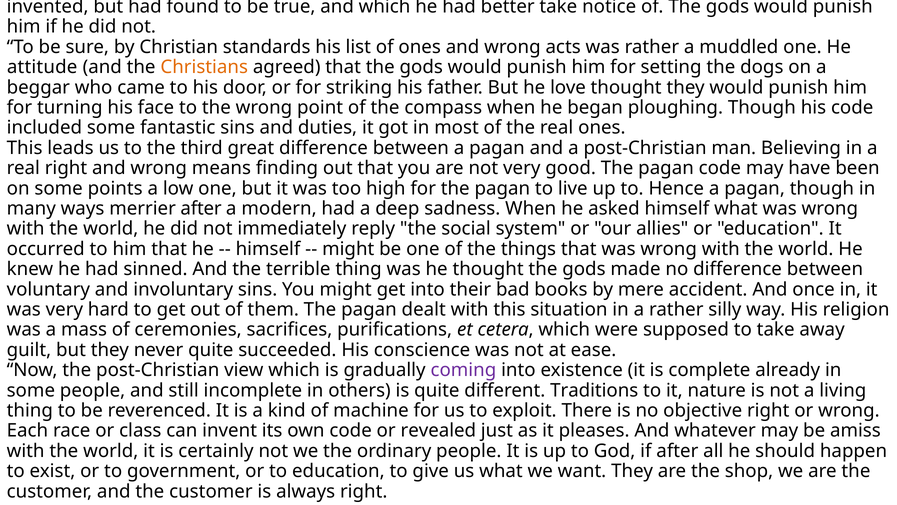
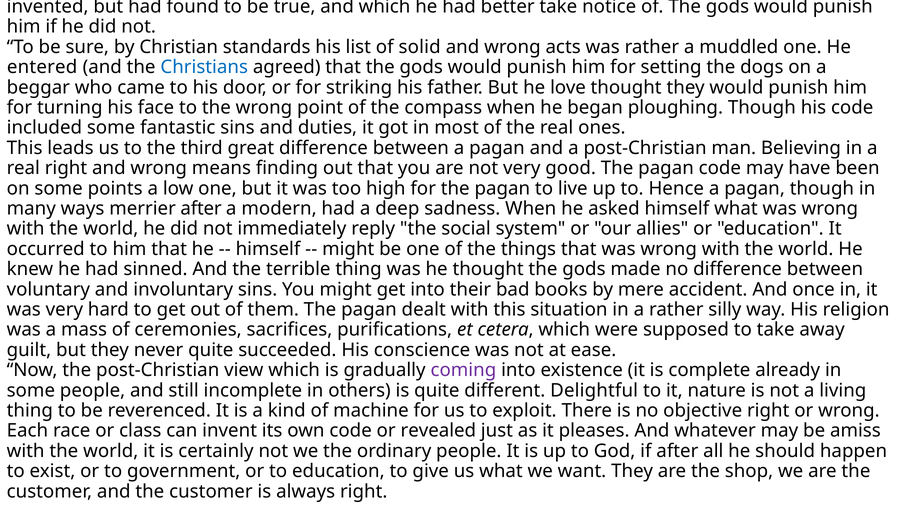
of ones: ones -> solid (420, 47)
attitude: attitude -> entered (42, 67)
Christians colour: orange -> blue (204, 67)
Traditions: Traditions -> Delightful (594, 390)
